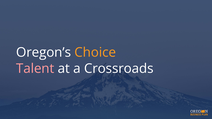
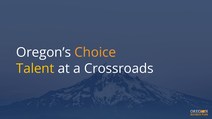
Talent colour: pink -> yellow (35, 69)
